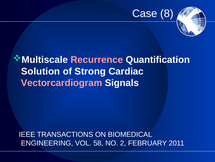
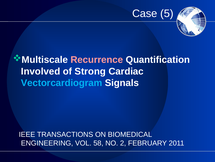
8: 8 -> 5 (167, 14)
Solution: Solution -> Involved (41, 71)
Vectorcardiogram colour: pink -> light blue (62, 82)
